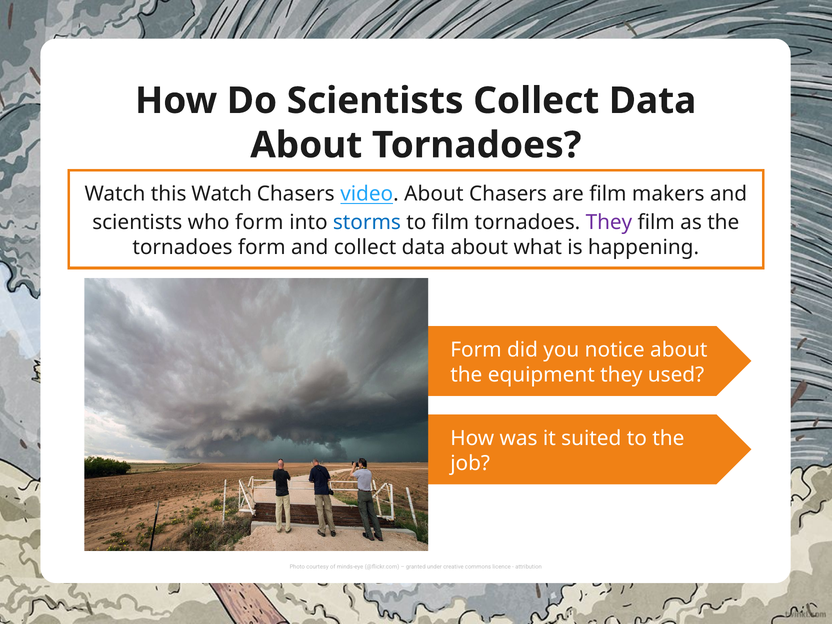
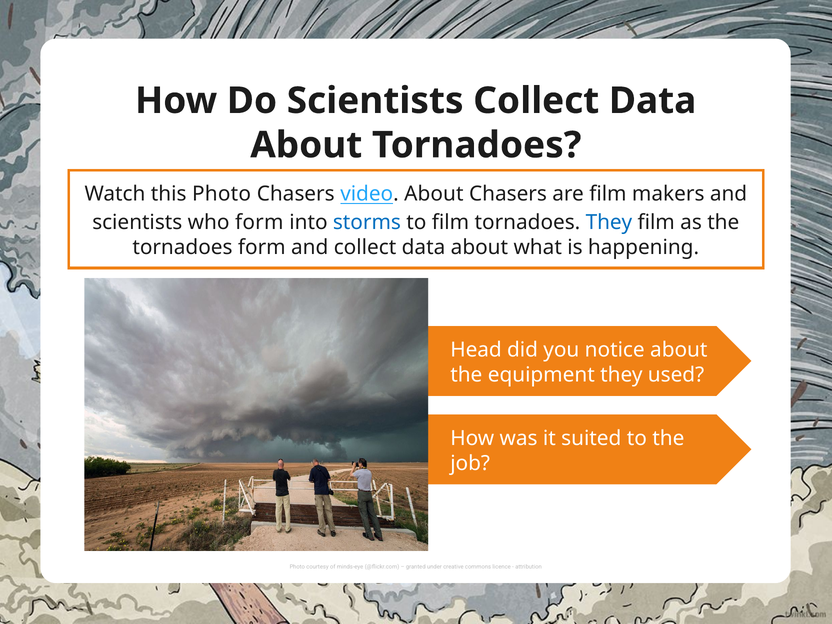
this Watch: Watch -> Photo (222, 194)
They colour: purple -> blue (609, 222)
Form: Form -> Head (476, 350)
